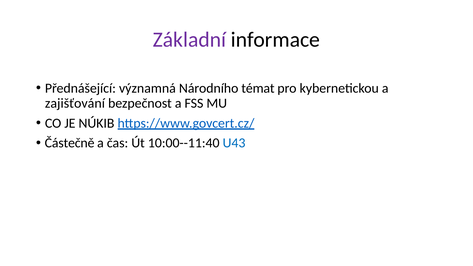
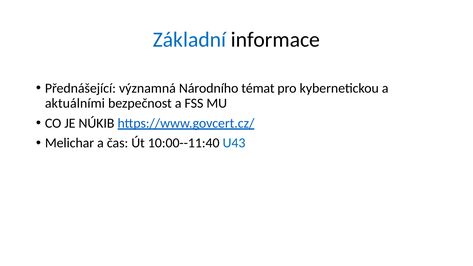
Základní colour: purple -> blue (189, 40)
zajišťování: zajišťování -> aktuálními (75, 103)
Částečně: Částečně -> Melichar (70, 143)
